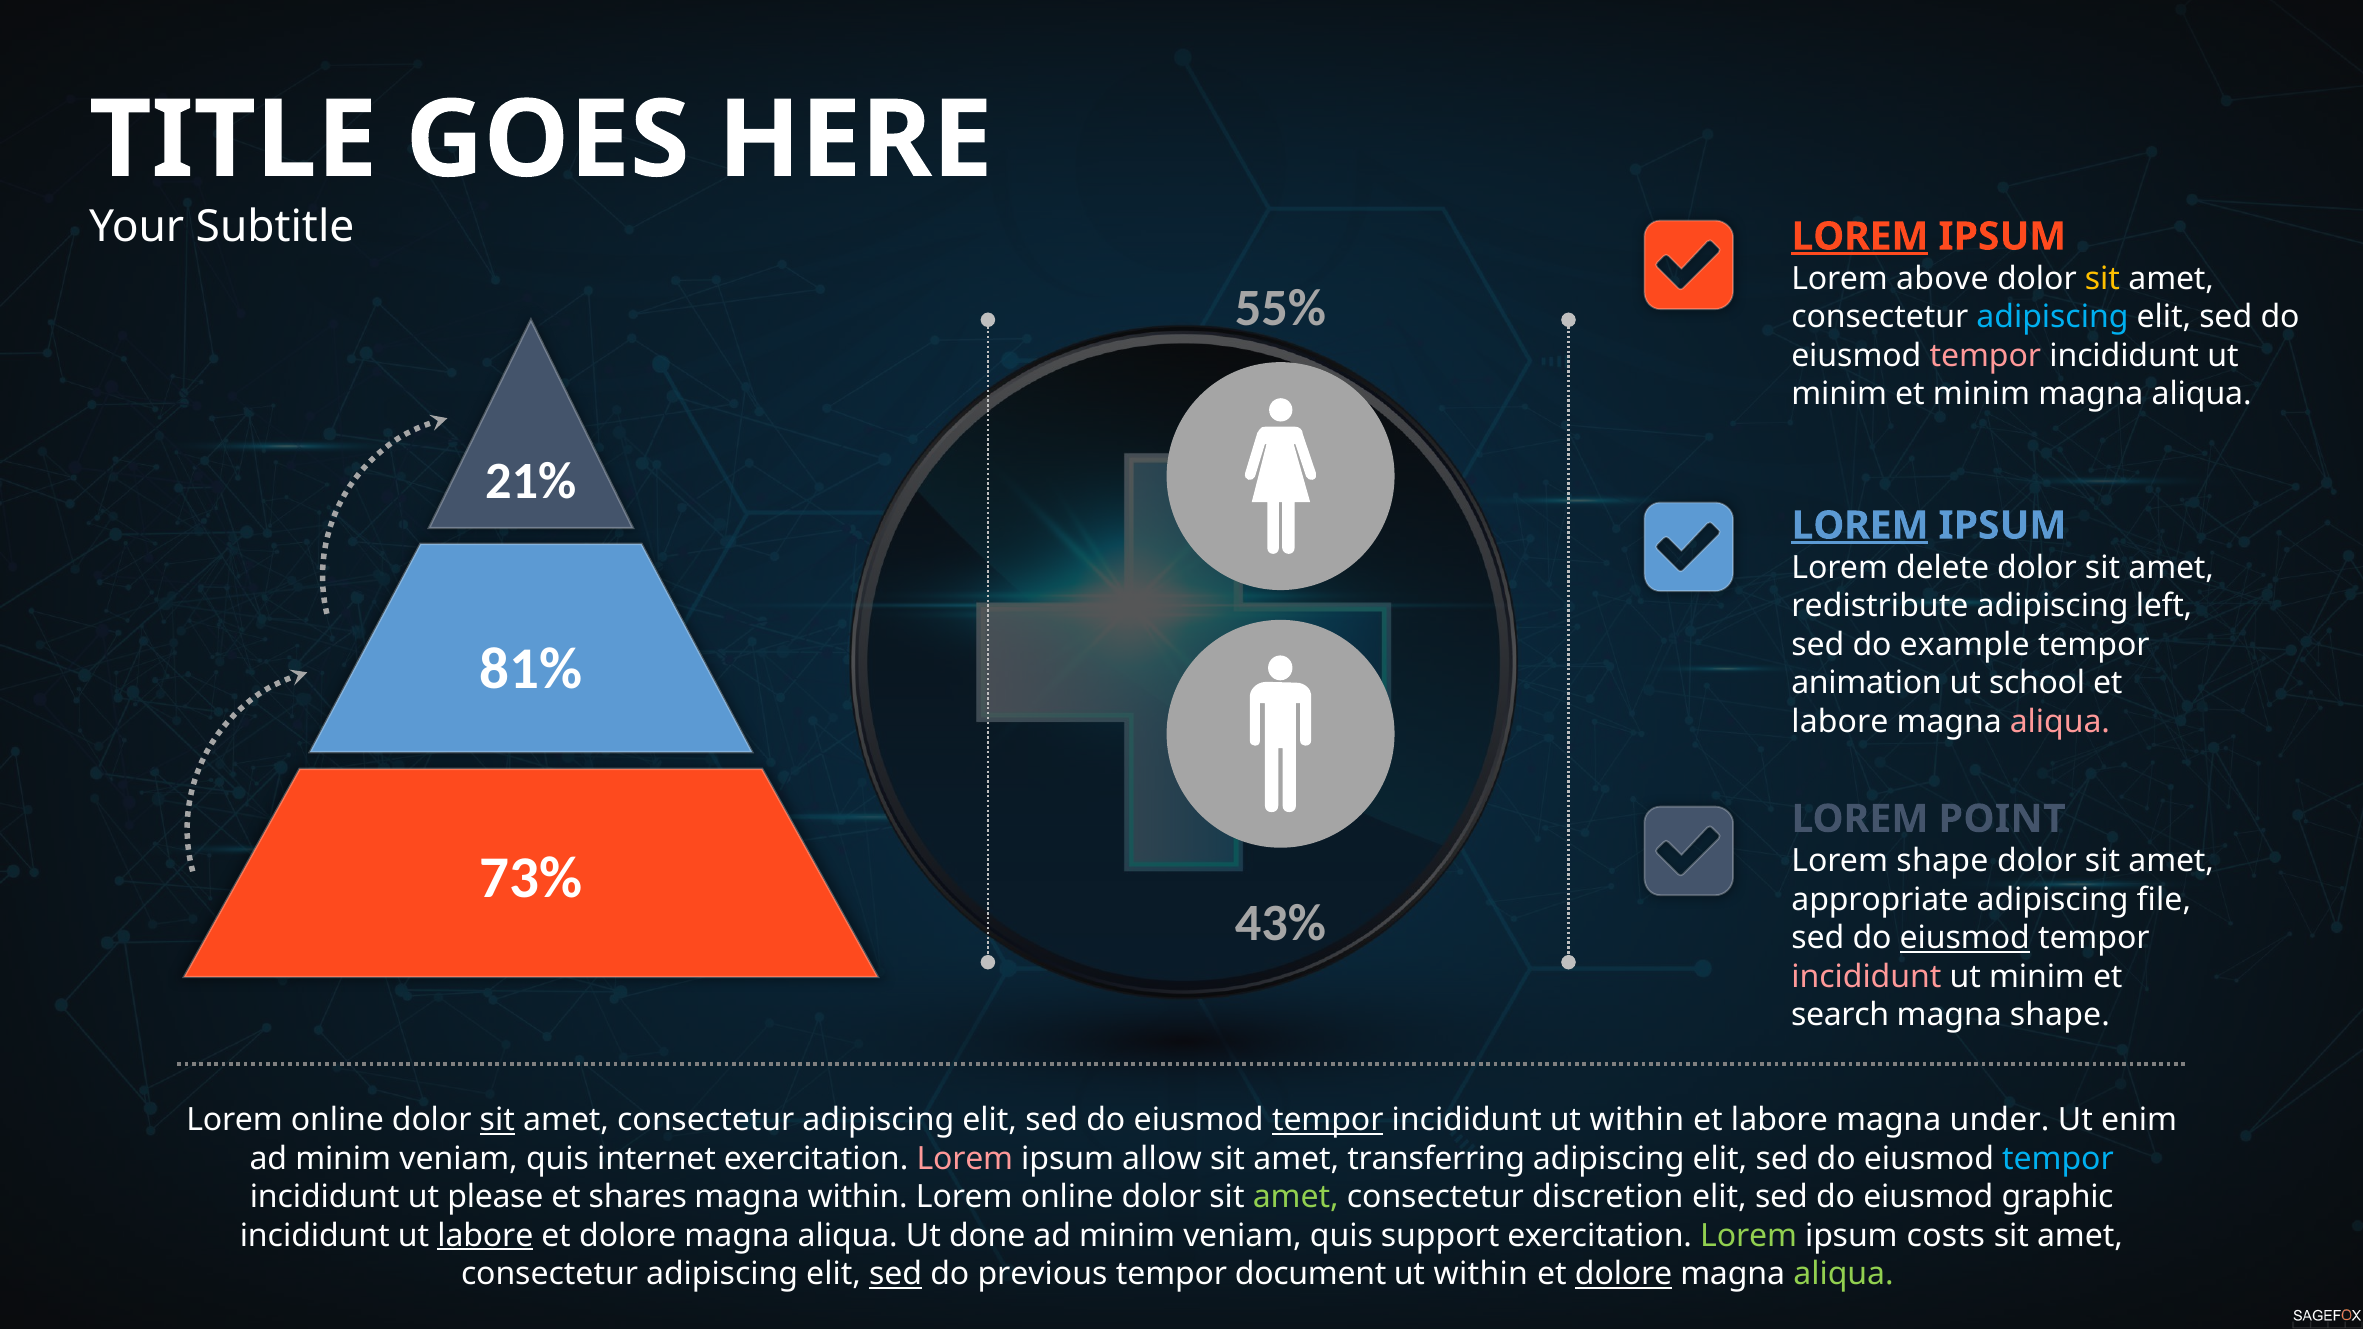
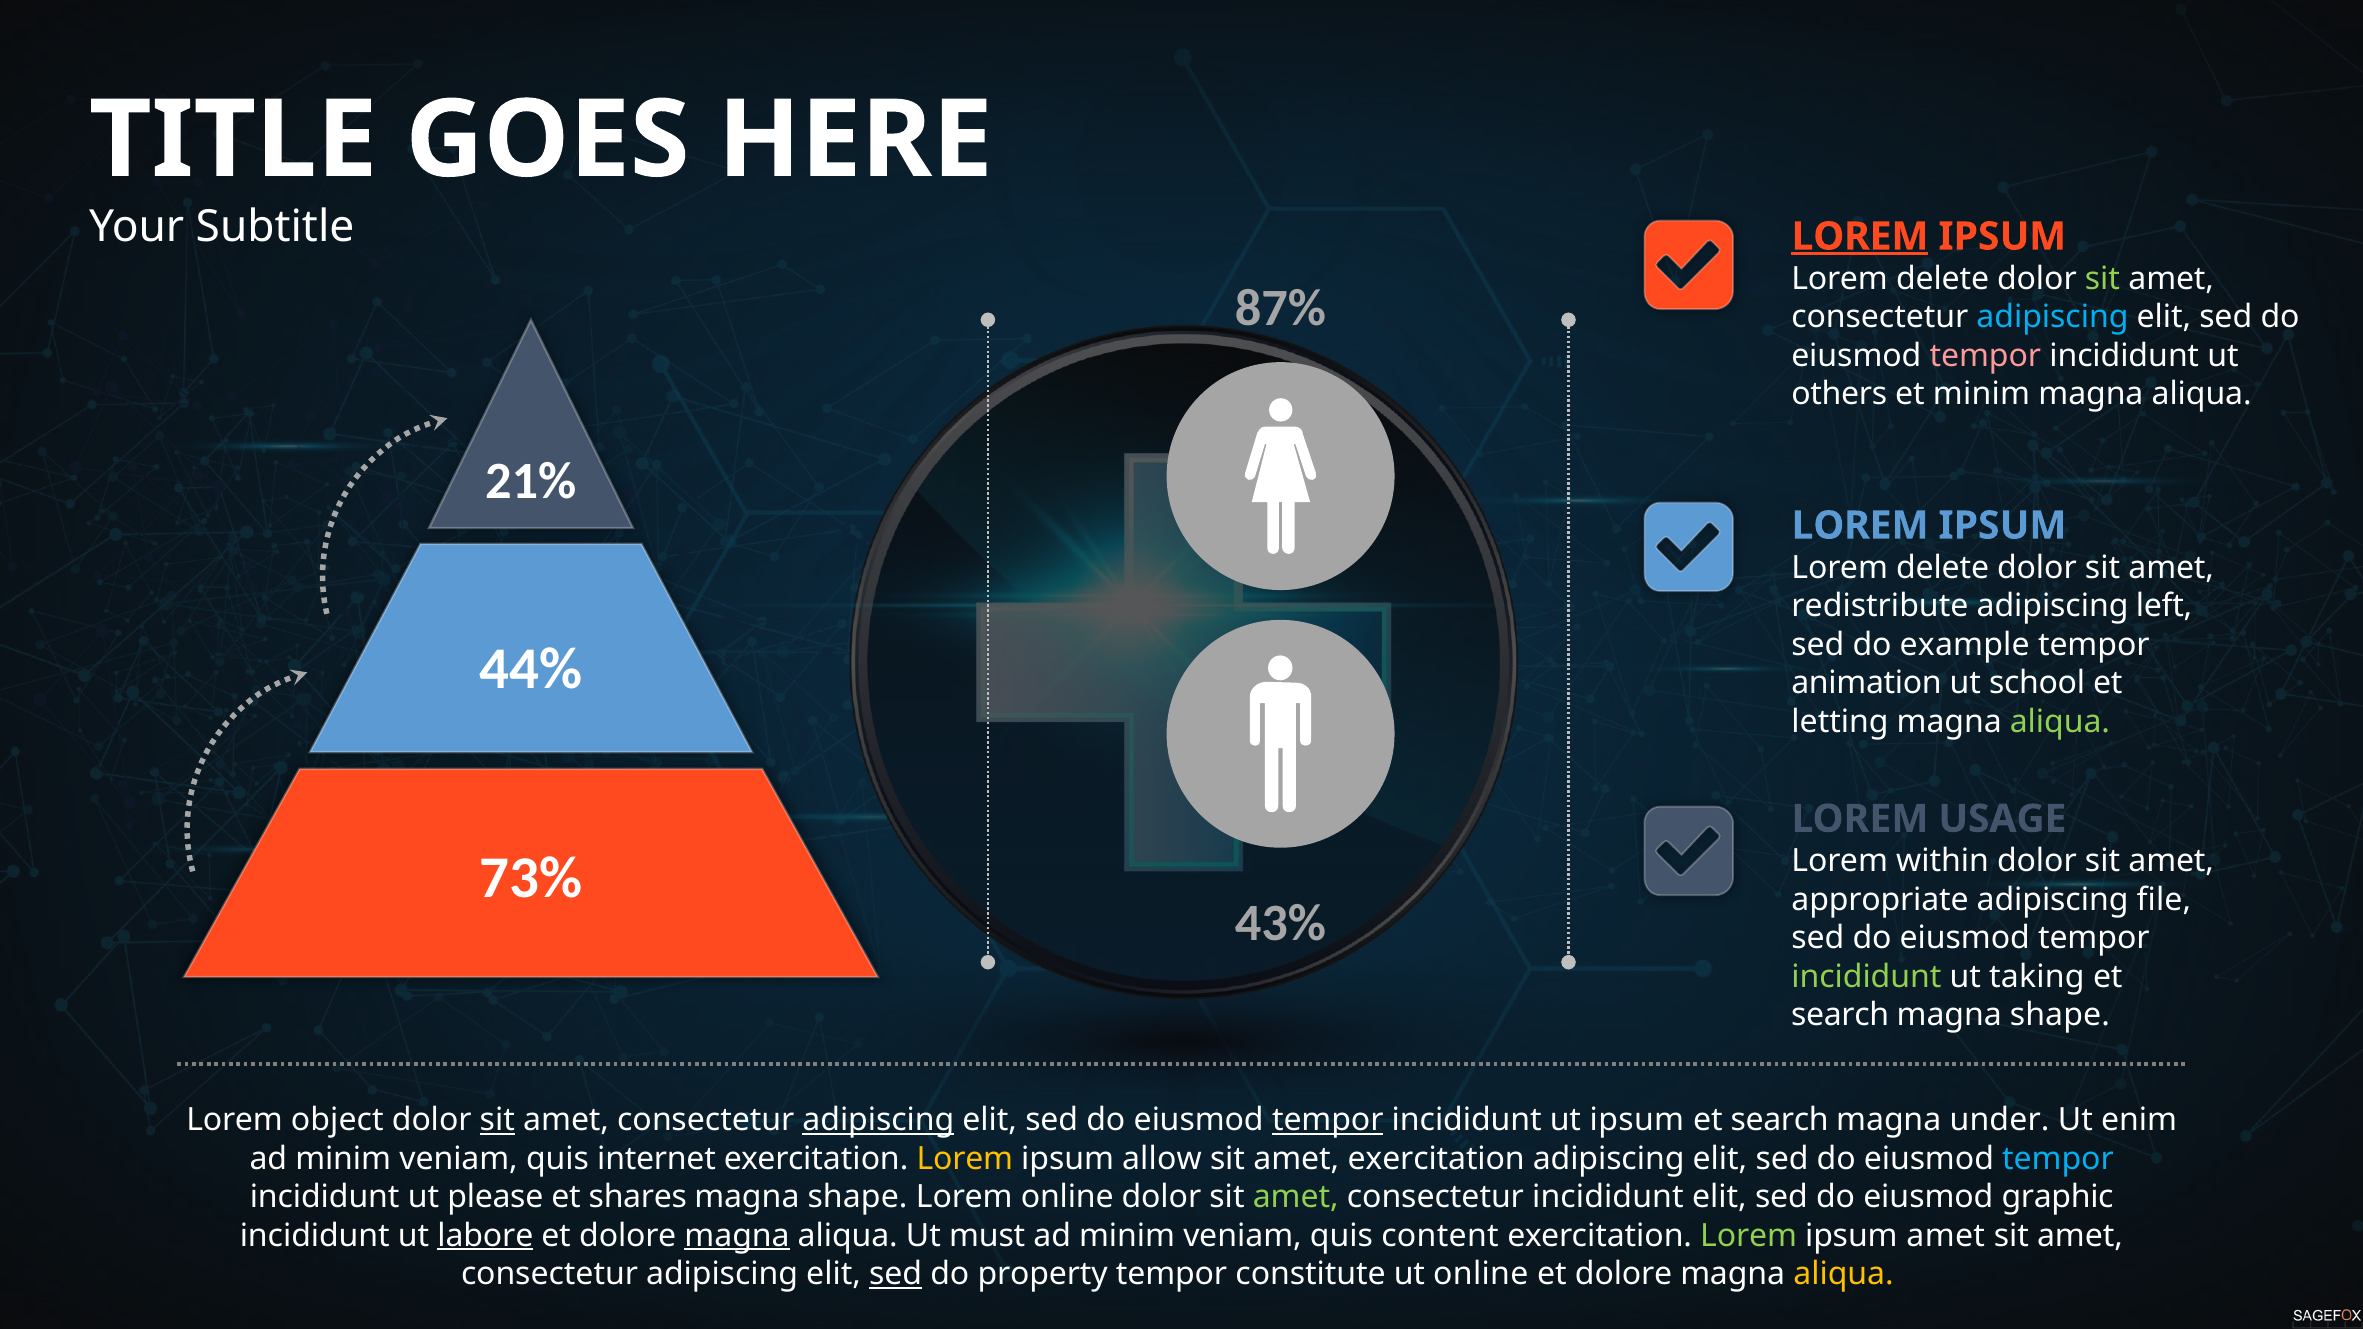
above: above -> delete (1943, 279)
sit colour: yellow -> light green (2102, 279)
55%: 55% -> 87% (1280, 309)
minim: minim -> others (1839, 394)
LOREM underline: present -> none (1860, 526)
81%: 81% -> 44% (531, 669)
labore: labore -> letting (1840, 722)
aliqua colour: pink -> light green (2060, 722)
POINT: POINT -> USAGE (2002, 819)
Lorem shape: shape -> within (1943, 861)
eiusmod underline: present -> none (1965, 938)
incididunt colour: pink -> light green (1866, 977)
minim: minim -> taking (2037, 977)
online: online -> object (337, 1120)
adipiscing underline: none -> present (878, 1120)
incididunt ut within: within -> ipsum (1637, 1120)
labore: labore -> search (1780, 1120)
Lorem colour: pink -> yellow (965, 1159)
amet transferring: transferring -> exercitation (1436, 1159)
within: within -> shape (858, 1197)
consectetur discretion: discretion -> incididunt (1608, 1197)
magna underline: none -> present (737, 1236)
done: done -> must (987, 1236)
support: support -> content (1440, 1236)
ipsum costs: costs -> amet (1946, 1236)
previous: previous -> property (1043, 1274)
document: document -> constitute (1311, 1274)
within: within -> online (1481, 1274)
dolore underline: present -> none (1624, 1274)
aliqua colour: light green -> yellow (1844, 1274)
